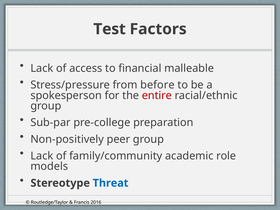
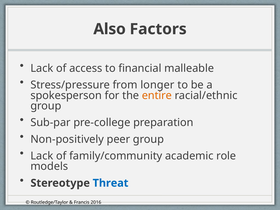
Test: Test -> Also (110, 29)
before: before -> longer (157, 85)
entire colour: red -> orange (157, 95)
